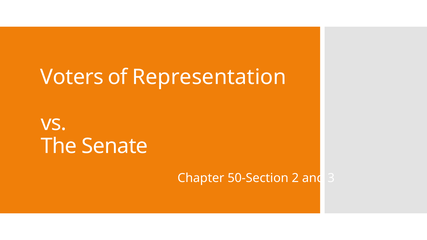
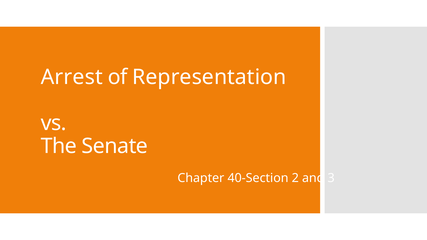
Voters: Voters -> Arrest (72, 77)
50-Section: 50-Section -> 40-Section (258, 178)
